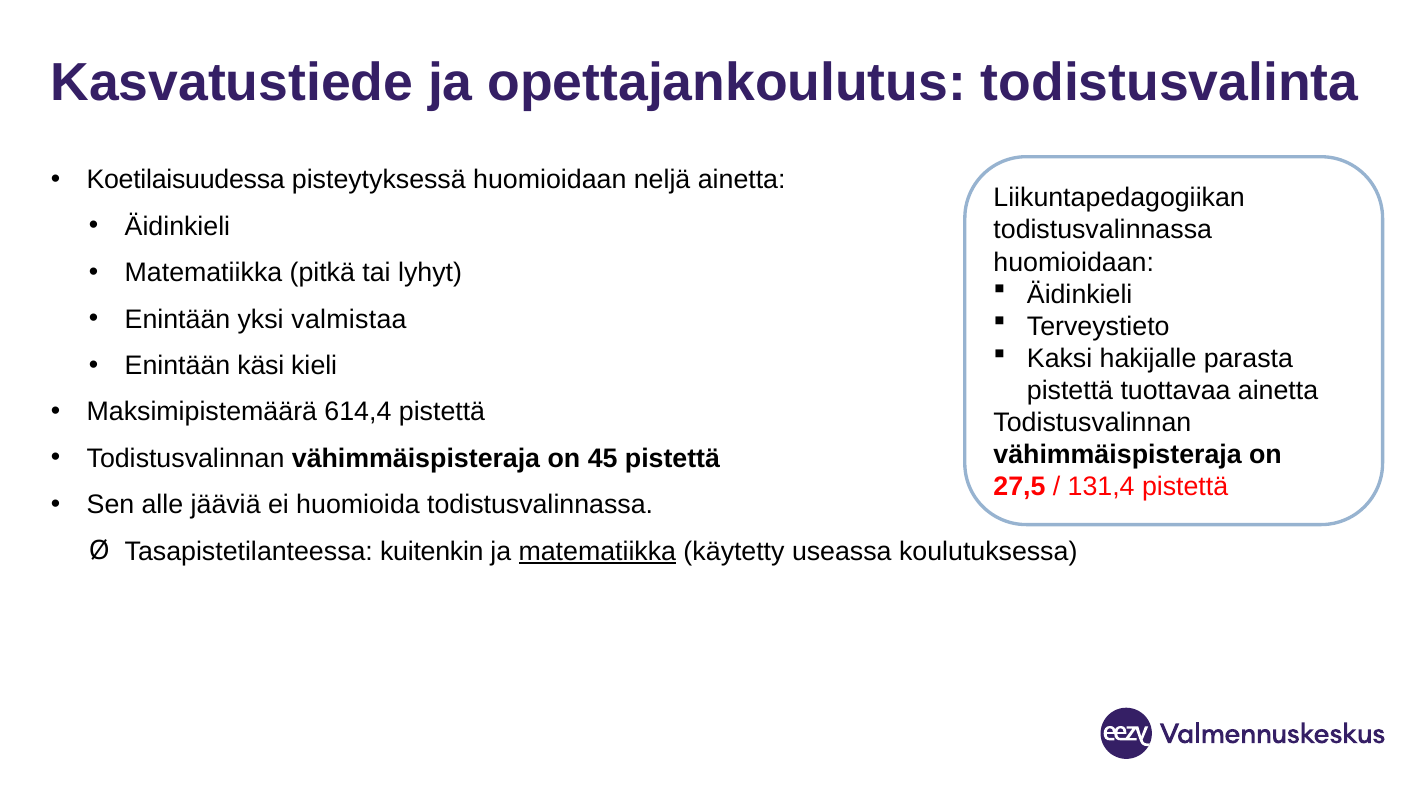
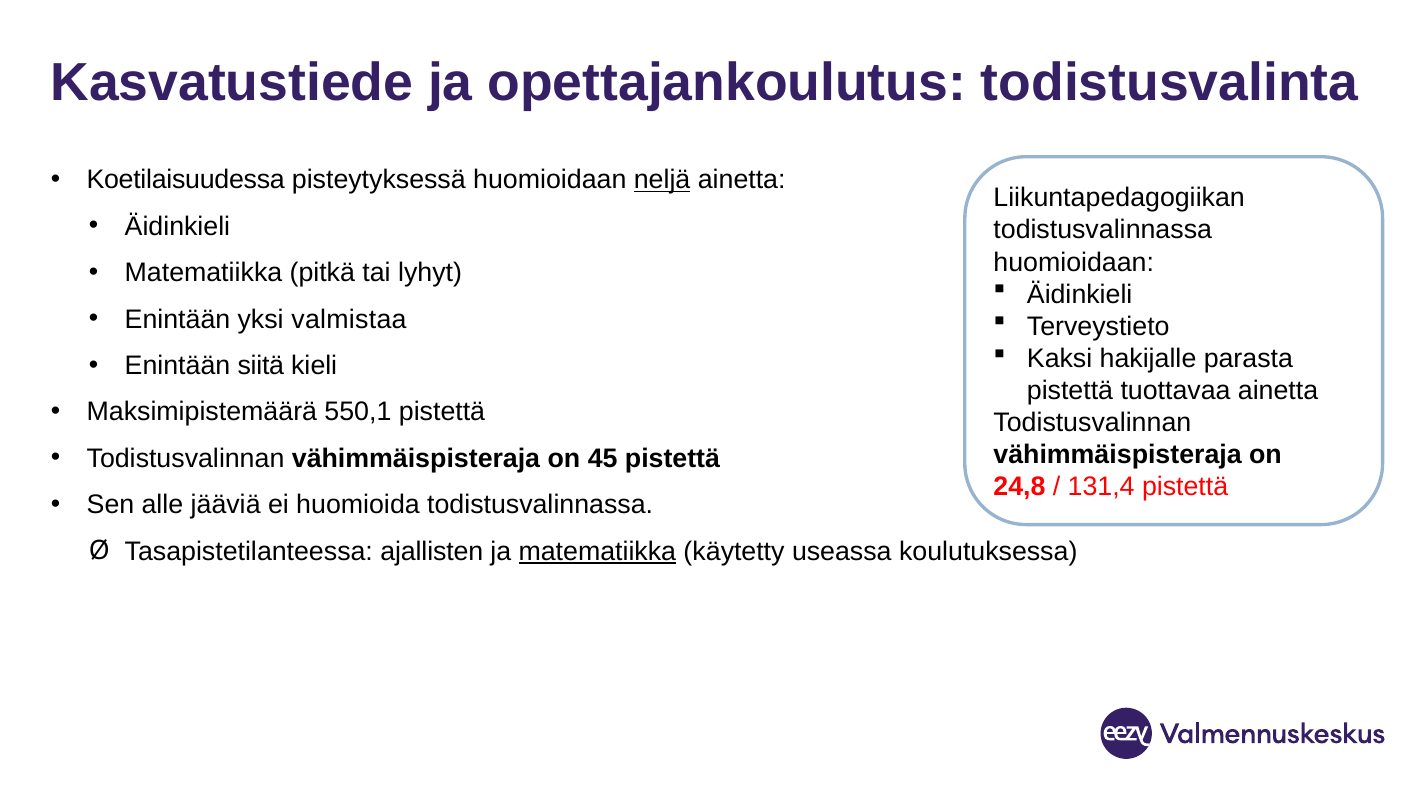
neljä underline: none -> present (662, 180)
käsi: käsi -> siitä (261, 366)
614,4: 614,4 -> 550,1 (358, 412)
27,5: 27,5 -> 24,8 (1019, 487)
kuitenkin: kuitenkin -> ajallisten (432, 552)
